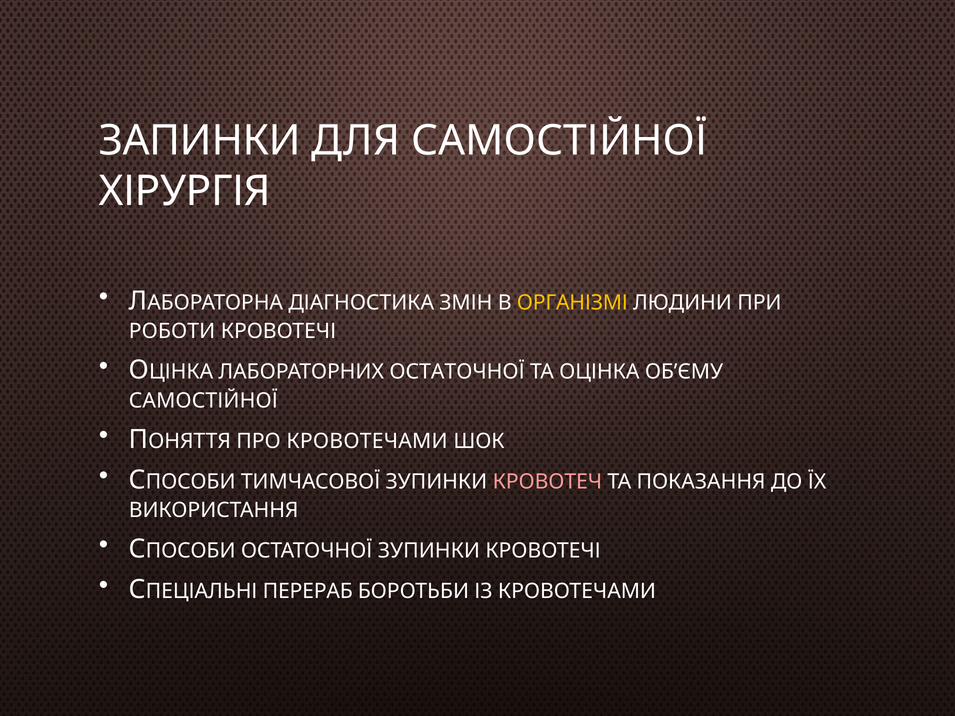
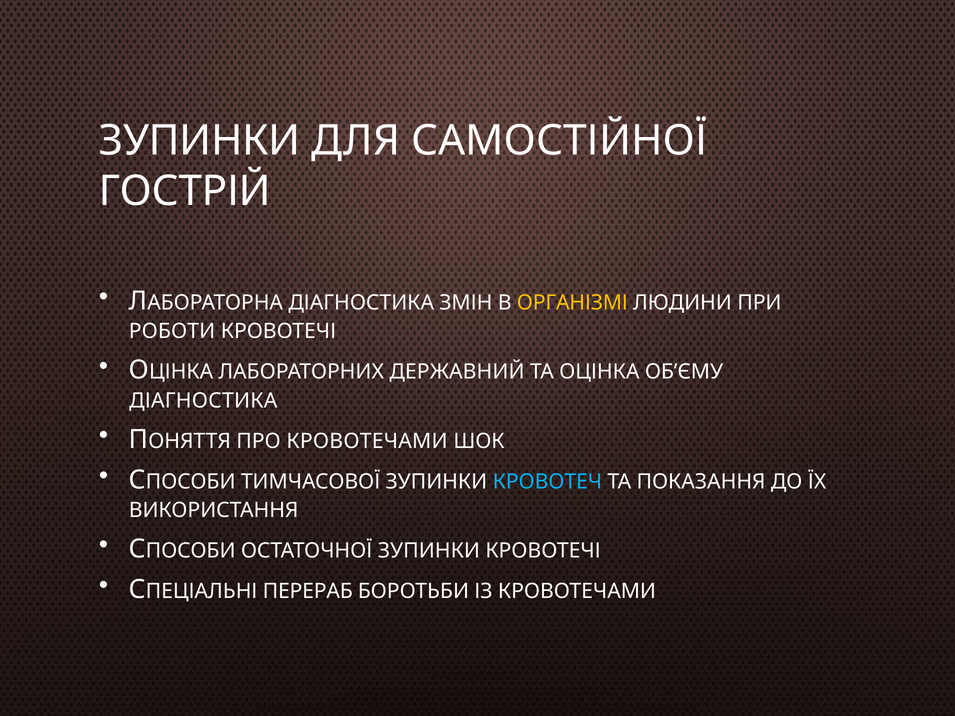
ЗАПИНКИ: ЗАПИНКИ -> ЗУПИНКИ (200, 141)
ХІРУРГІЯ: ХІРУРГІЯ -> ГОСТРІЙ (185, 192)
ЛАБОРАТОРНИХ ОСТАТОЧНОЇ: ОСТАТОЧНОЇ -> ДЕРЖАВНИЙ (457, 372)
САМОСТІЙНОЇ: САМОСТІЙНОЇ -> ДІАГНОСТИКА (203, 401)
КРОВОТЕЧ colour: pink -> light blue (547, 482)
